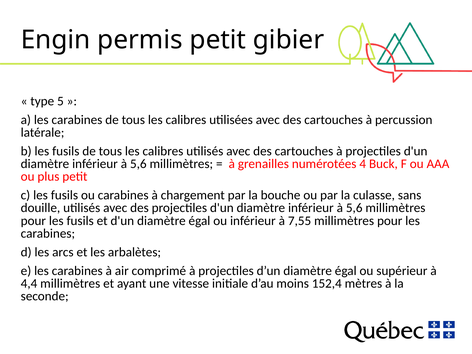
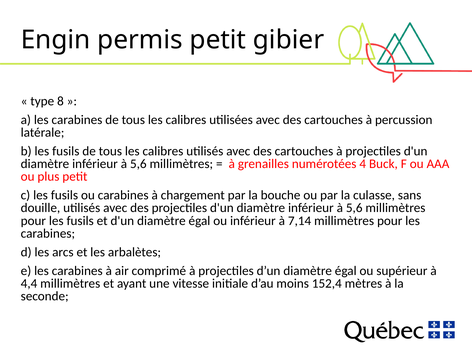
5: 5 -> 8 (60, 101)
7,55: 7,55 -> 7,14 (300, 221)
